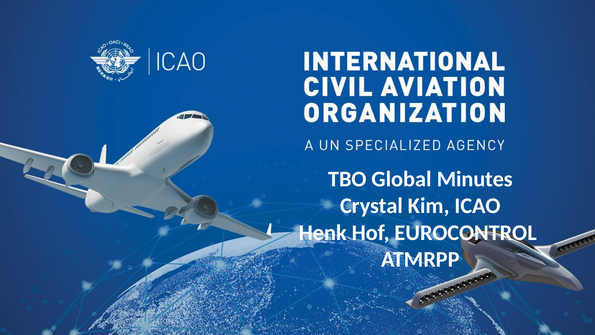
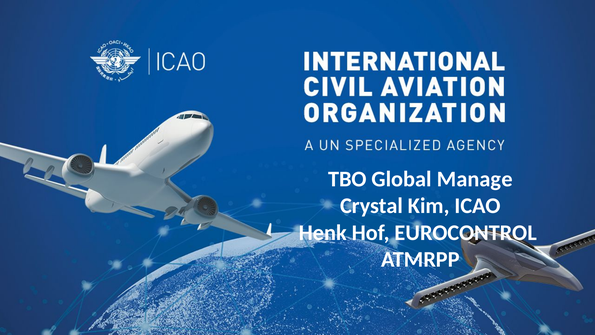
Minutes: Minutes -> Manage (475, 179)
